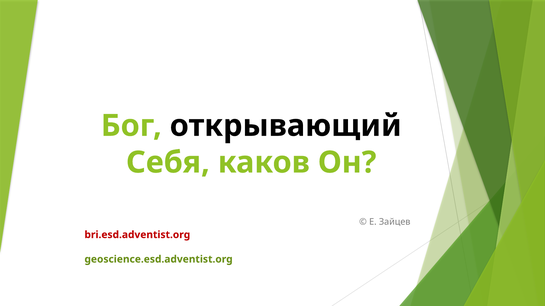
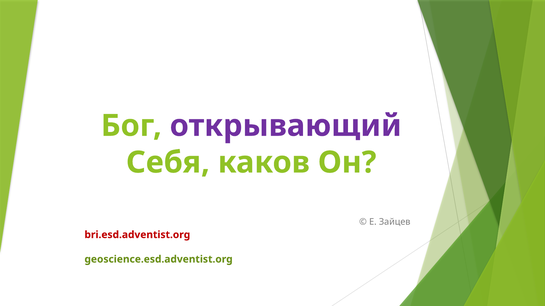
открывающий colour: black -> purple (286, 126)
